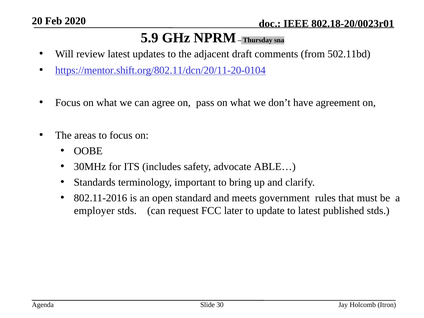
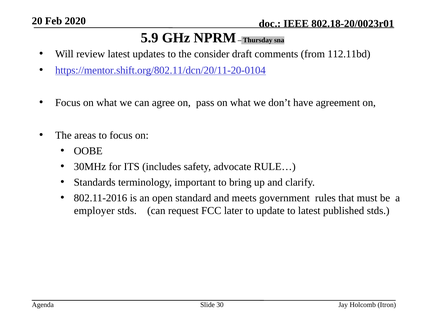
adjacent: adjacent -> consider (212, 54)
502.11bd: 502.11bd -> 112.11bd (349, 54)
ABLE…: ABLE… -> RULE… (275, 167)
